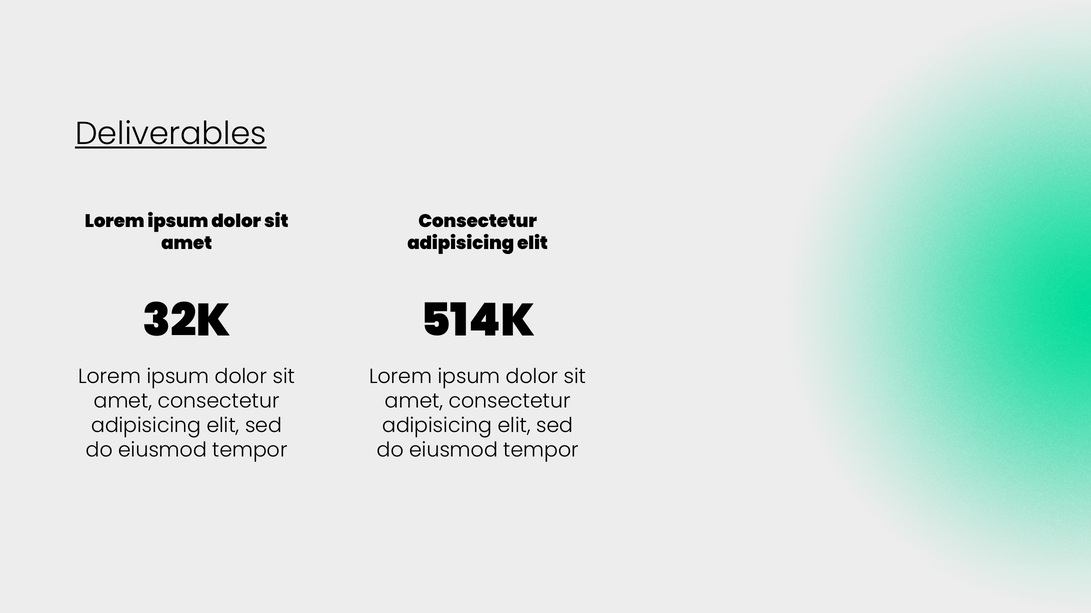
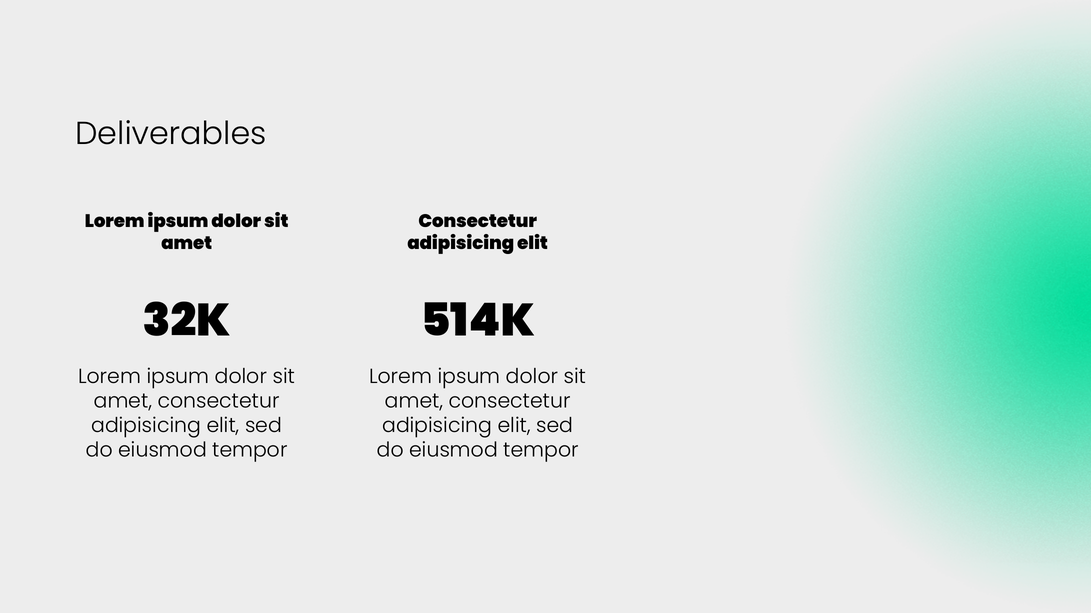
Deliverables underline: present -> none (171, 134)
